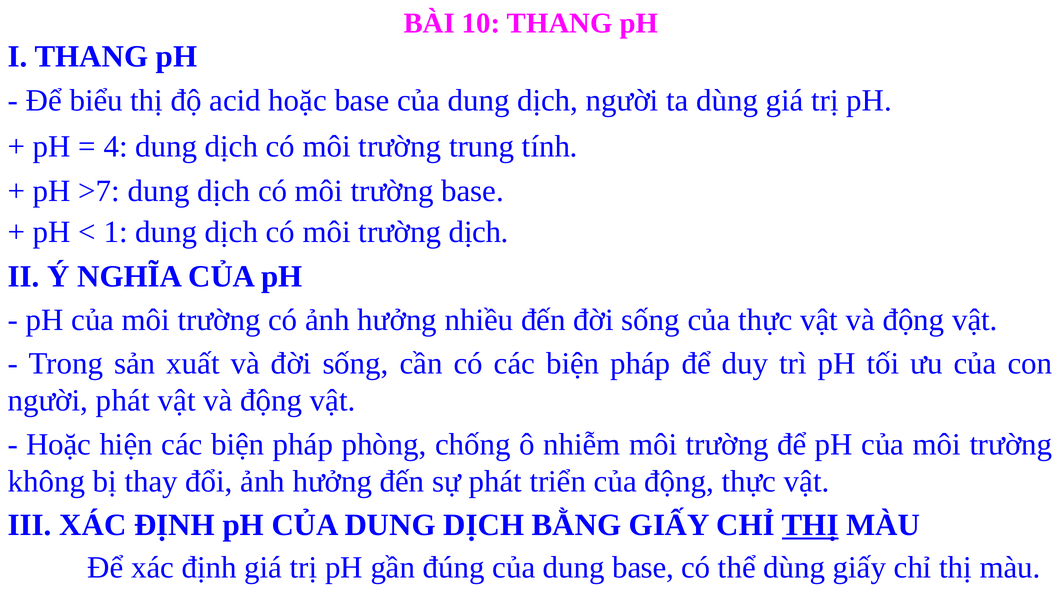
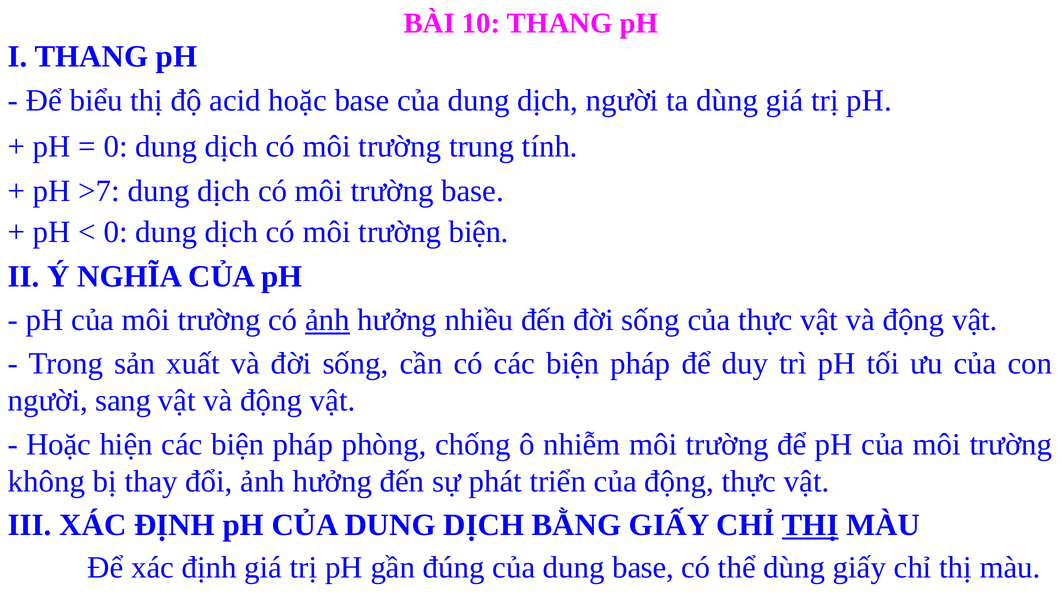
4: 4 -> 0 (116, 147)
1: 1 -> 0 (116, 232)
trường dịch: dịch -> biện (479, 232)
ảnh underline: none -> present (327, 320)
người phát: phát -> sang (123, 401)
